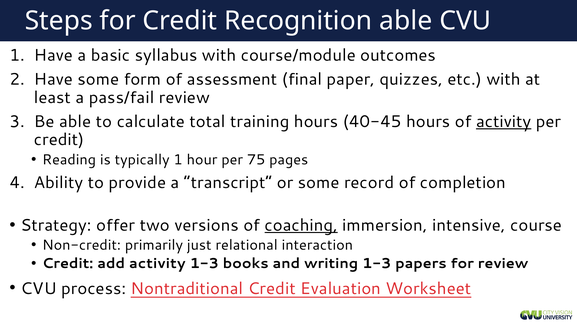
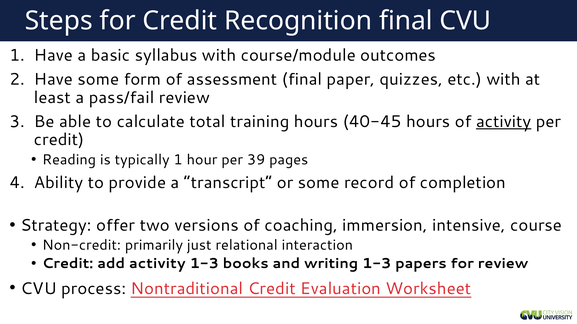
Recognition able: able -> final (406, 21)
75: 75 -> 39 (256, 160)
coaching underline: present -> none (301, 226)
